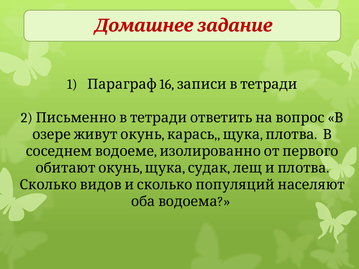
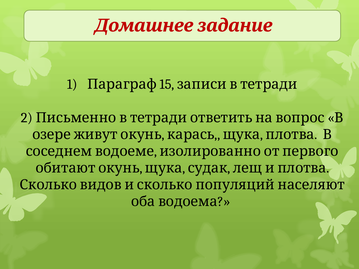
16: 16 -> 15 (167, 84)
